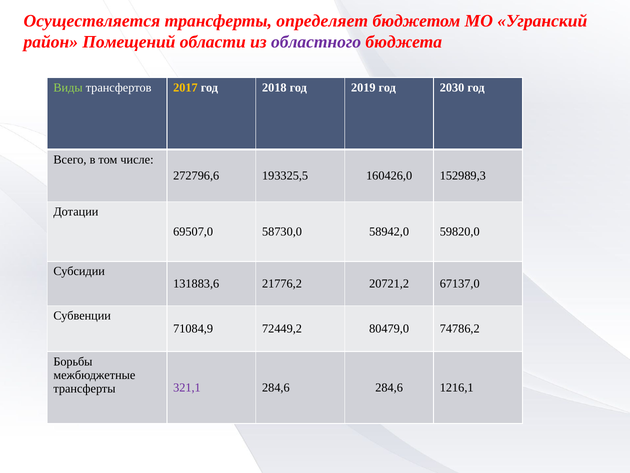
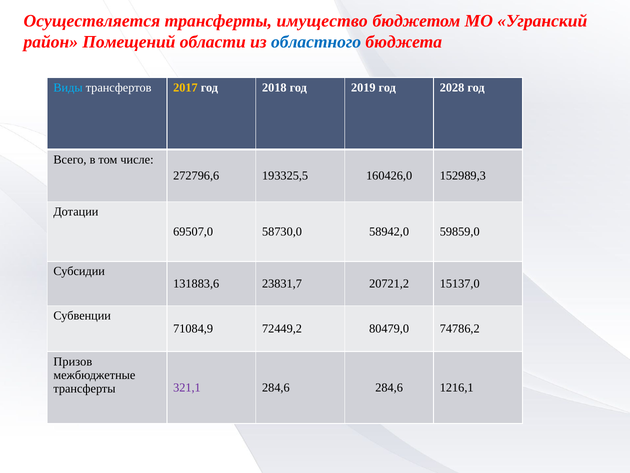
определяет: определяет -> имущество (322, 21)
областного colour: purple -> blue (316, 42)
Виды colour: light green -> light blue (68, 88)
2030: 2030 -> 2028 (452, 88)
59820,0: 59820,0 -> 59859,0 (460, 231)
21776,2: 21776,2 -> 23831,7 (282, 283)
67137,0: 67137,0 -> 15137,0 (460, 283)
Борьбы: Борьбы -> Призов (73, 361)
